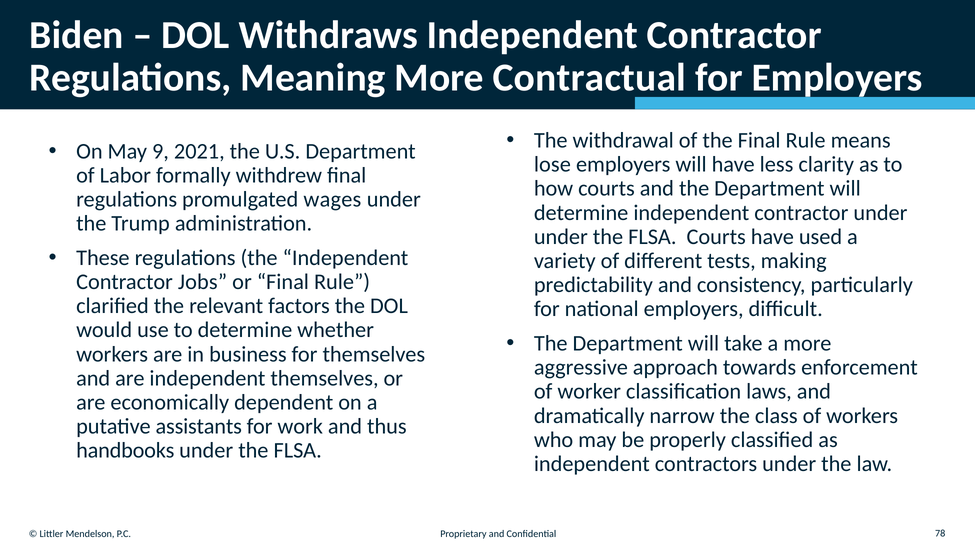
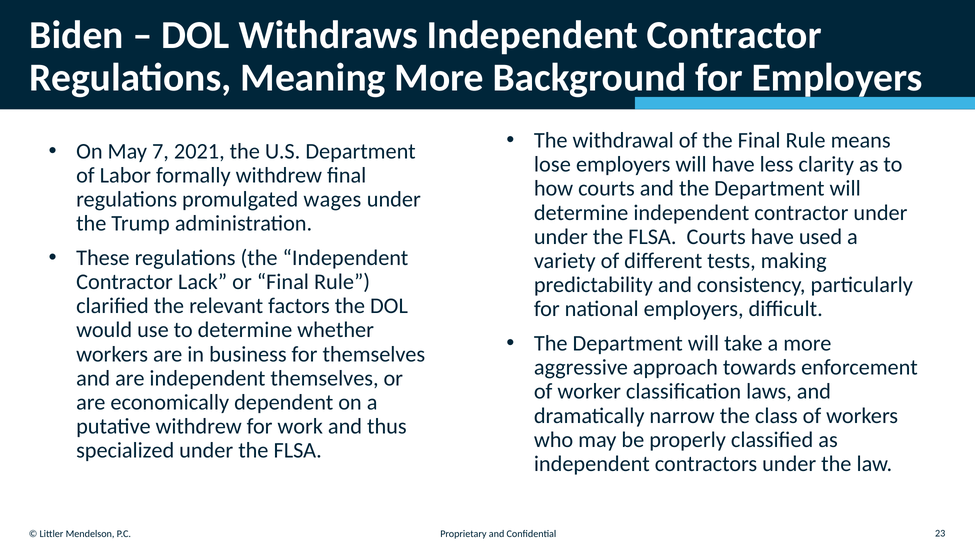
Contractual: Contractual -> Background (590, 78)
9: 9 -> 7 (160, 151)
Jobs: Jobs -> Lack (203, 282)
putative assistants: assistants -> withdrew (199, 427)
handbooks: handbooks -> specialized (125, 451)
78: 78 -> 23 (940, 534)
